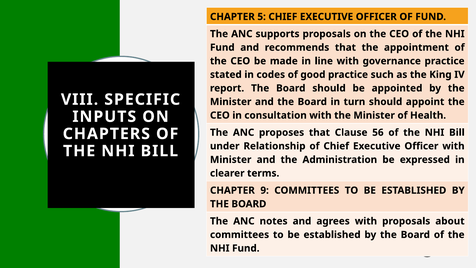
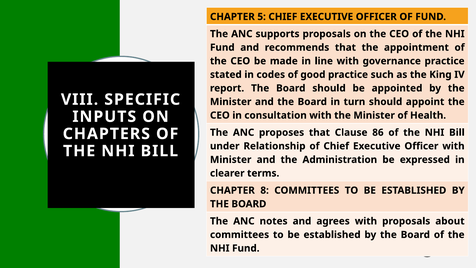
56: 56 -> 86 (378, 132)
9: 9 -> 8 (265, 190)
